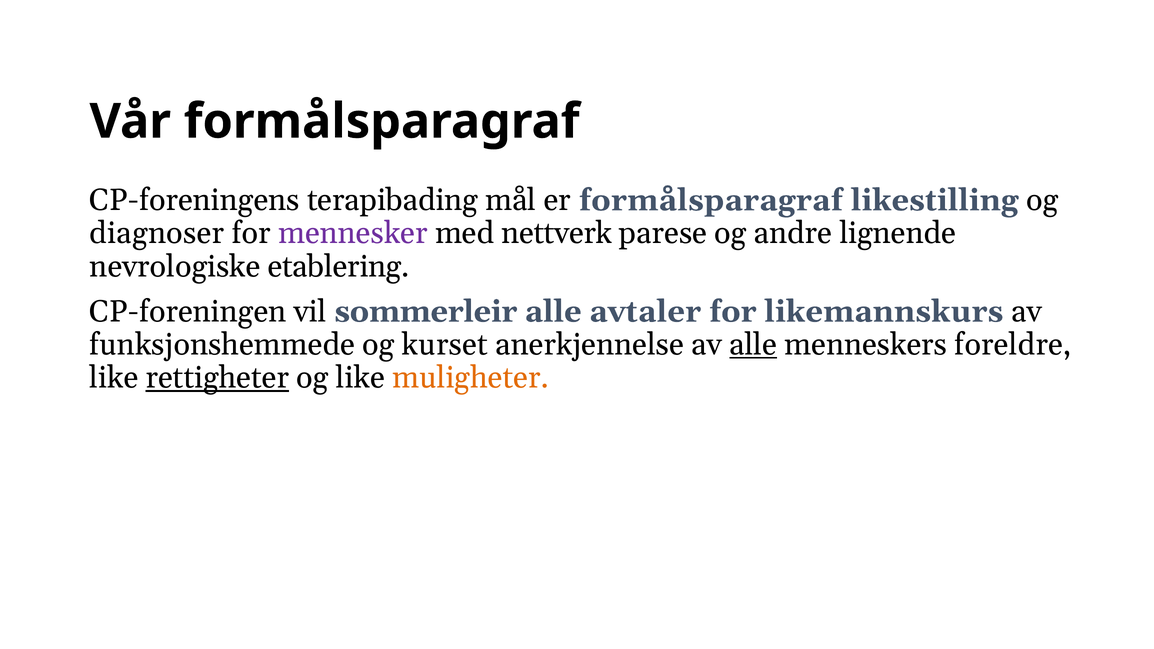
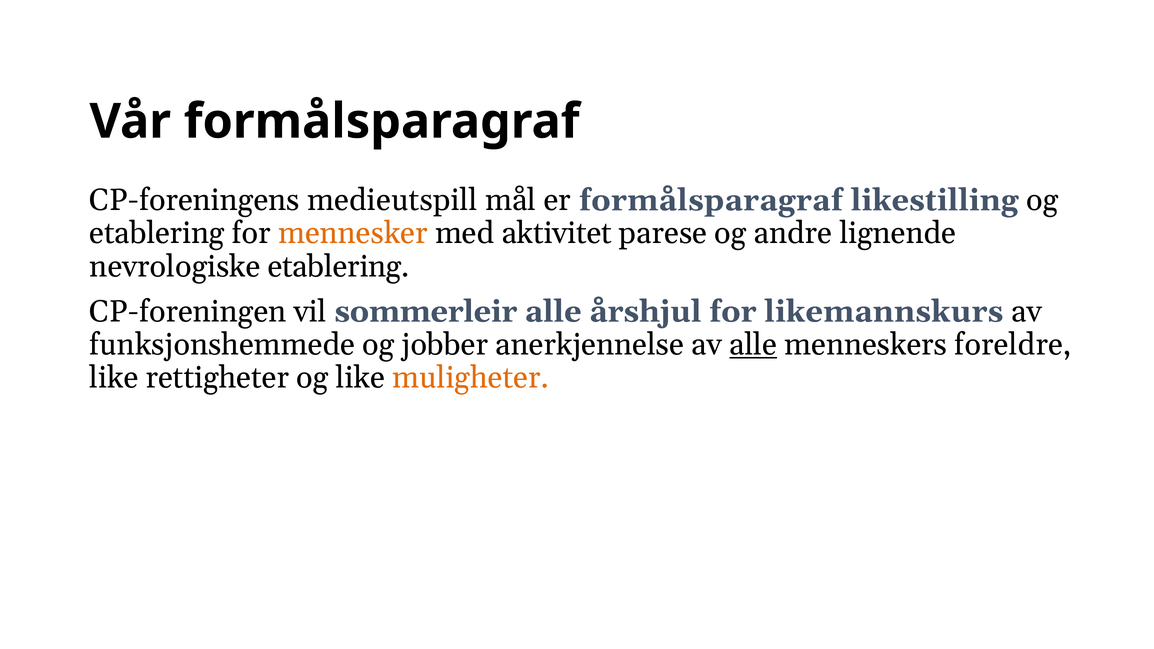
terapibading: terapibading -> medieutspill (392, 200)
diagnoser: diagnoser -> etablering (157, 233)
mennesker colour: purple -> orange (353, 233)
nettverk: nettverk -> aktivitet (557, 233)
avtaler: avtaler -> årshjul (645, 312)
kurset: kurset -> jobber (445, 345)
rettigheter underline: present -> none (217, 378)
